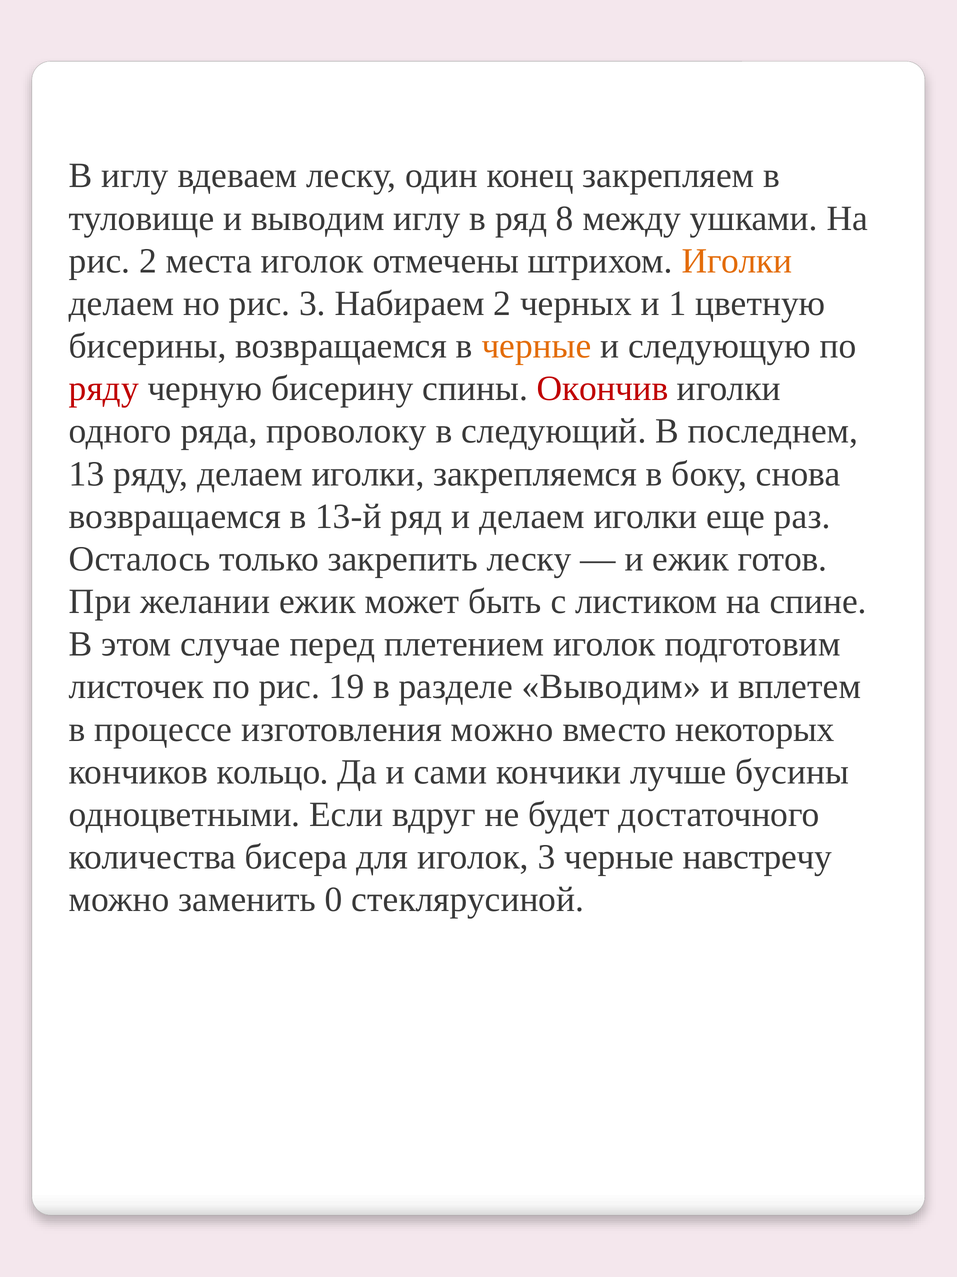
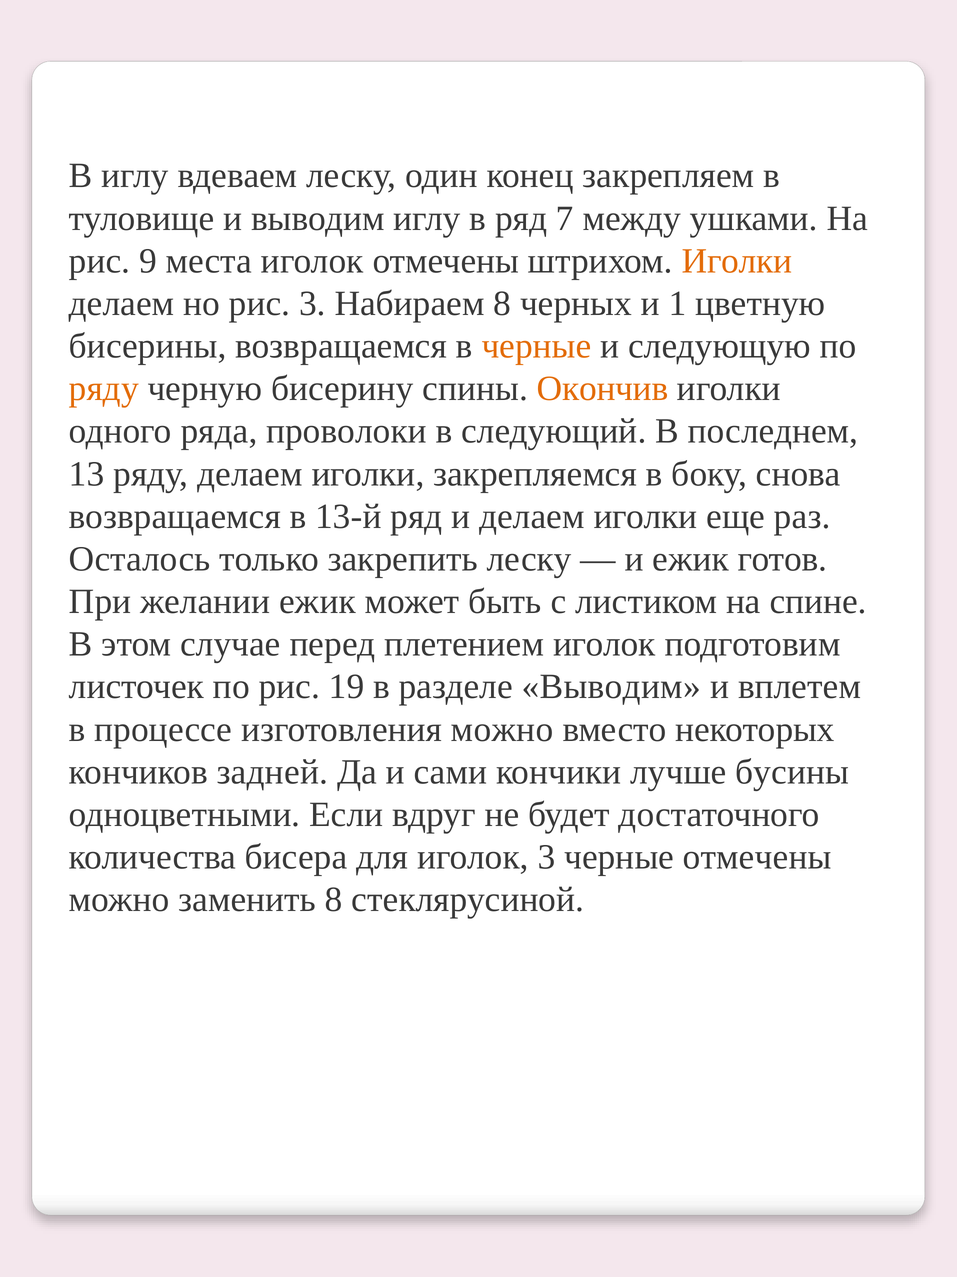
8: 8 -> 7 (565, 218)
рис 2: 2 -> 9 (148, 261)
Набираем 2: 2 -> 8 (502, 303)
ряду colour: red -> orange (104, 388)
Окончив colour: red -> orange (603, 388)
проволоку: проволоку -> проволоки (347, 431)
кольцо: кольцо -> задней (272, 771)
черные навстречу: навстречу -> отмечены (757, 856)
заменить 0: 0 -> 8 (334, 899)
